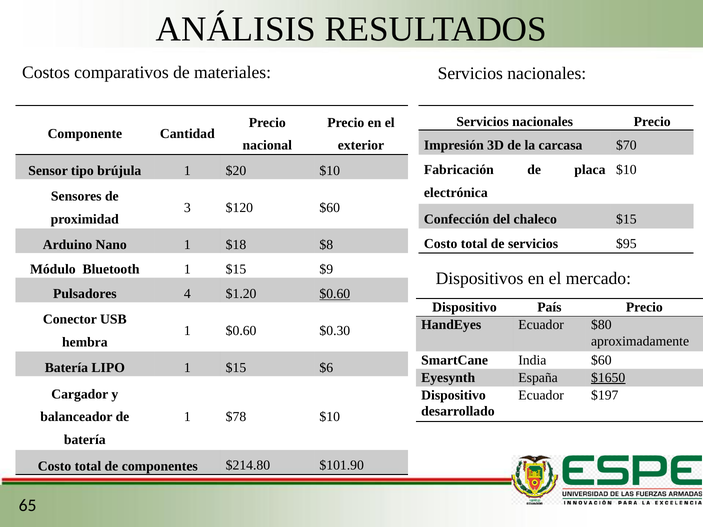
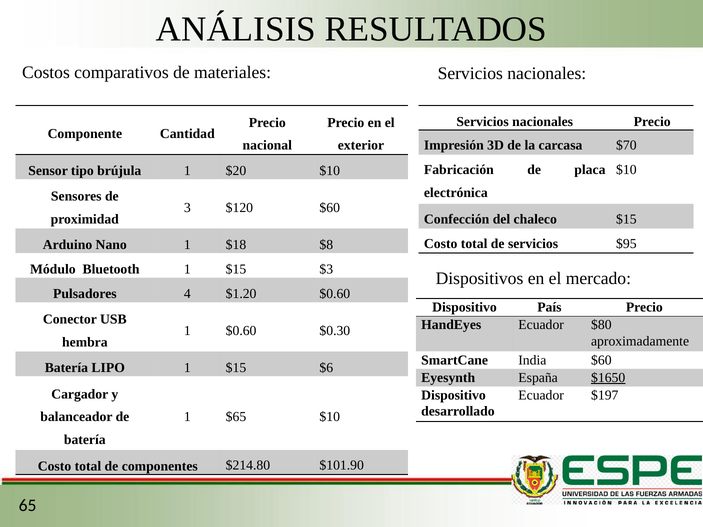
$9: $9 -> $3 (326, 269)
$0.60 underline: present -> none (335, 294)
$78: $78 -> $65 (236, 417)
